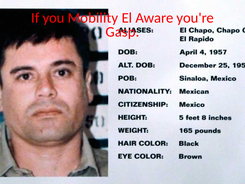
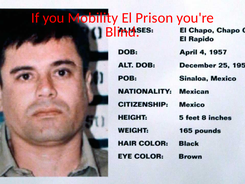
Aware: Aware -> Prison (154, 18)
Gasp: Gasp -> Blind (122, 32)
